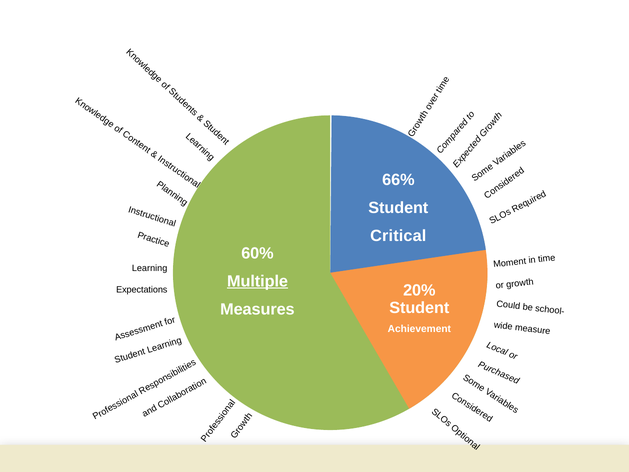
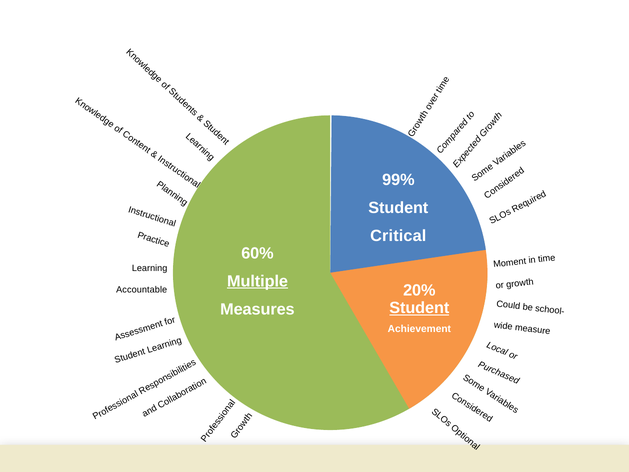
66%: 66% -> 99% (398, 180)
Expectations: Expectations -> Accountable (142, 289)
Student underline: none -> present (419, 308)
